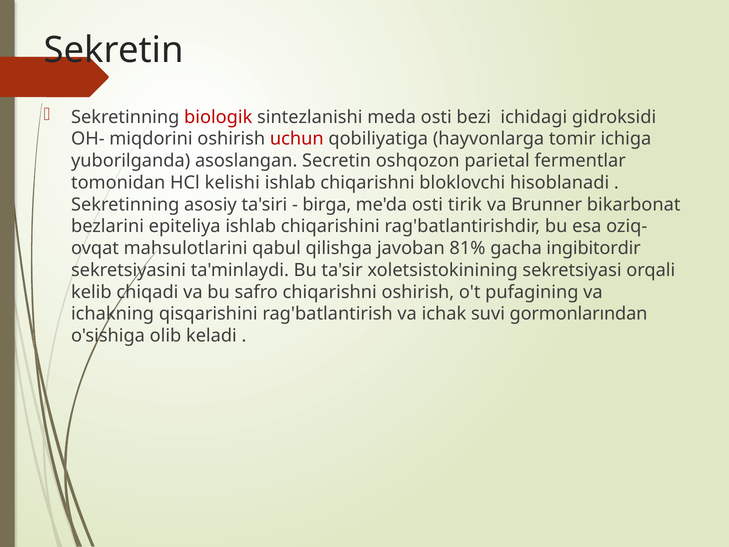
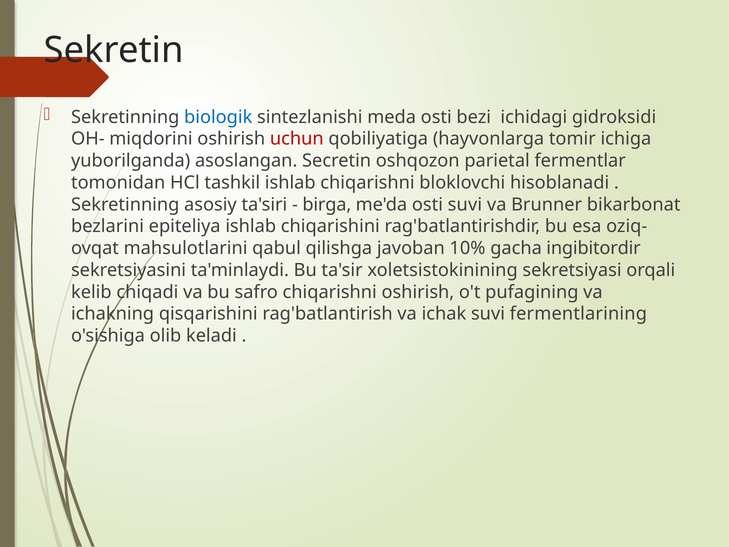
biologik colour: red -> blue (218, 117)
kelishi: kelishi -> tashkil (232, 183)
osti tirik: tirik -> suvi (465, 204)
81%: 81% -> 10% (467, 248)
gormonlarından: gormonlarından -> fermentlarining (578, 314)
